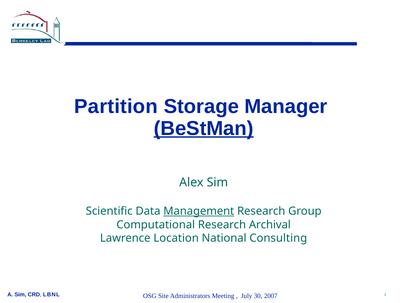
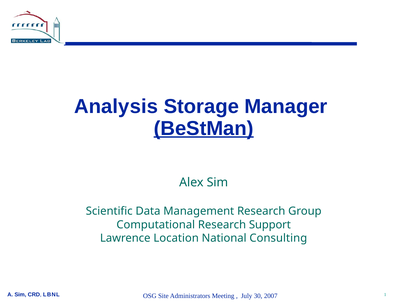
Partition: Partition -> Analysis (116, 107)
Management underline: present -> none (199, 211)
Archival: Archival -> Support (270, 225)
